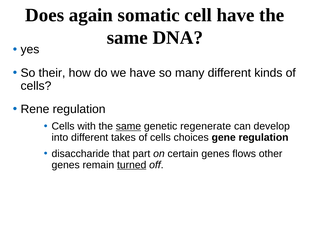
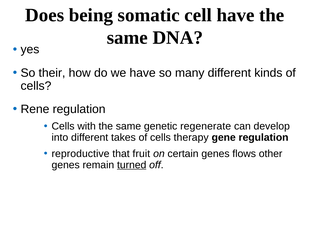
again: again -> being (91, 15)
same underline: present -> none (128, 127)
choices: choices -> therapy (191, 138)
disaccharide: disaccharide -> reproductive (81, 154)
part: part -> fruit (141, 154)
